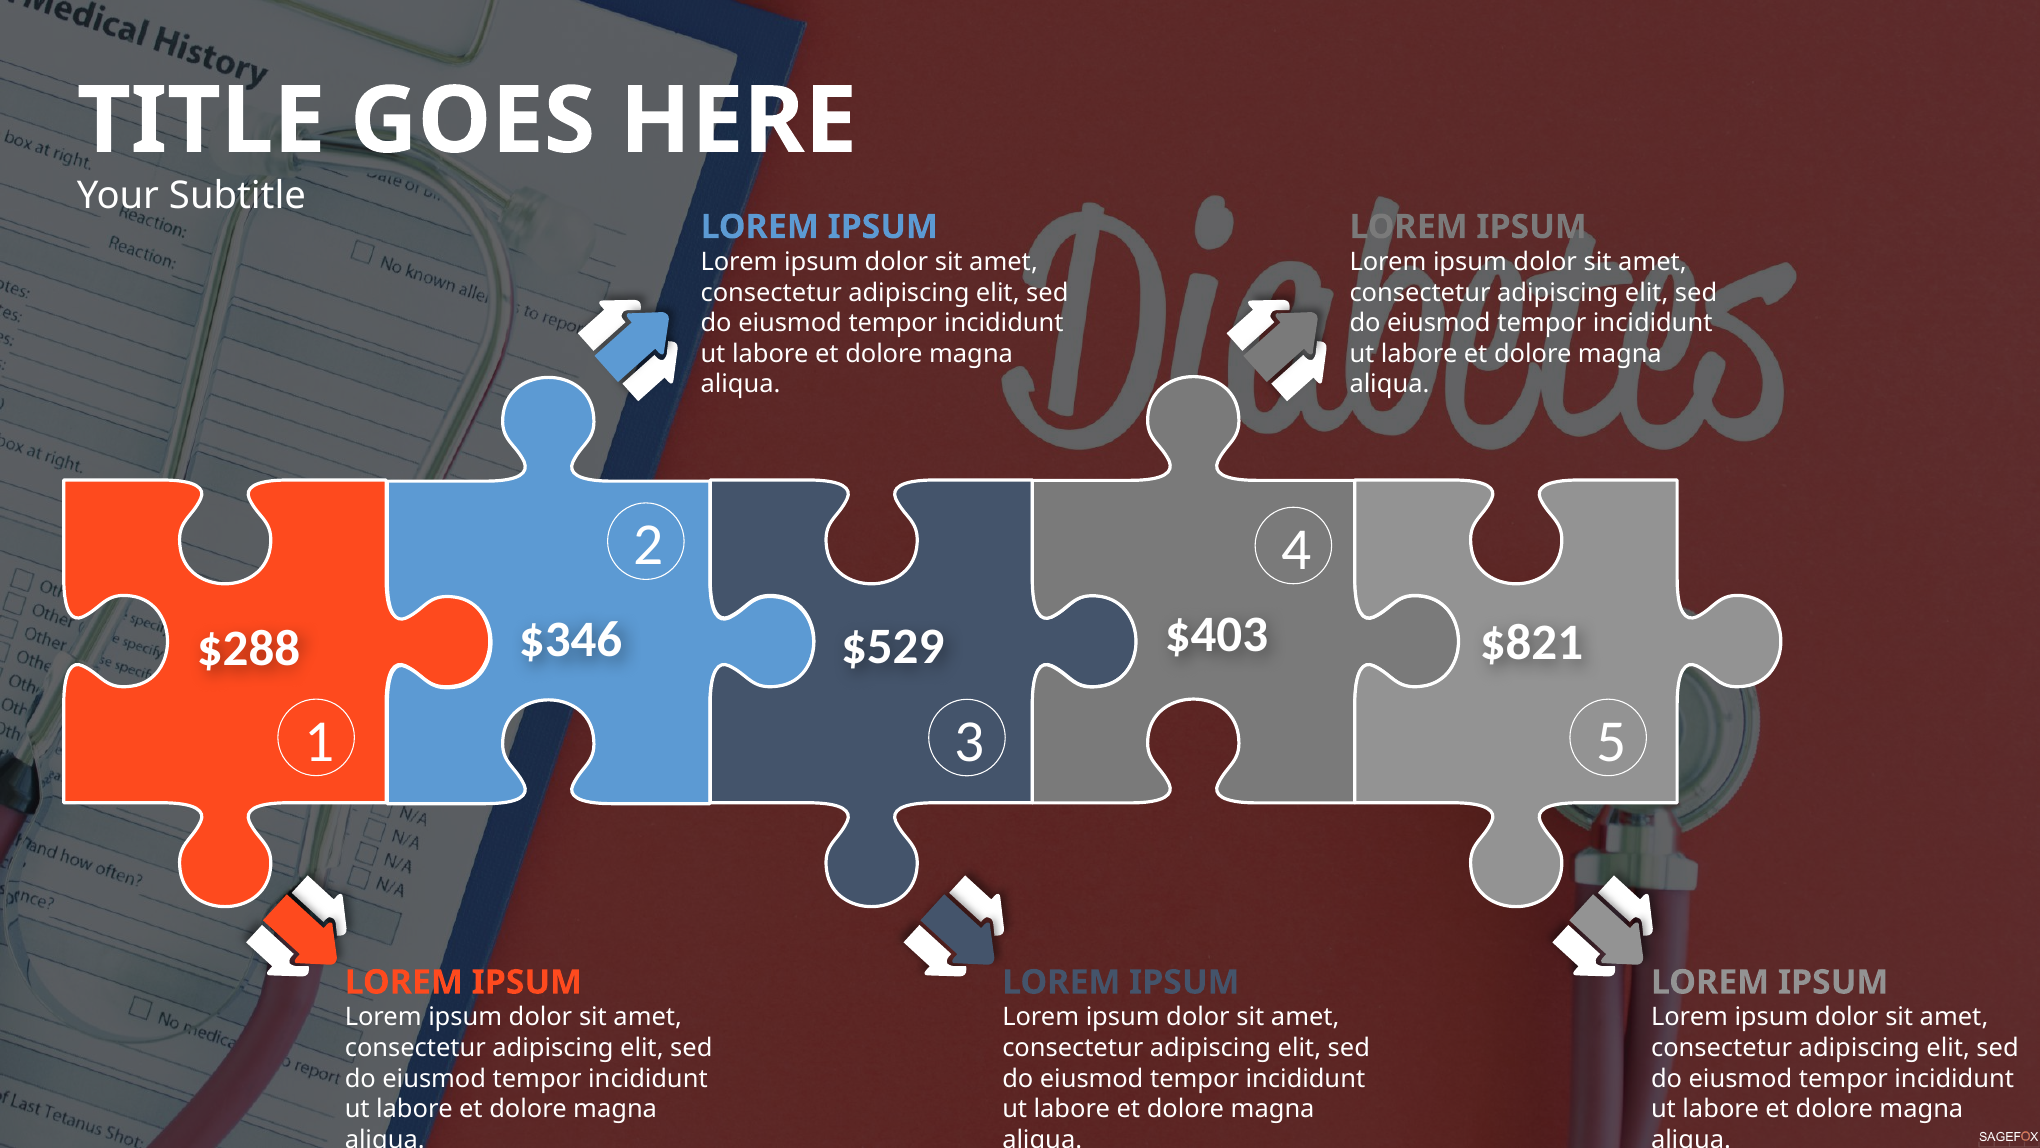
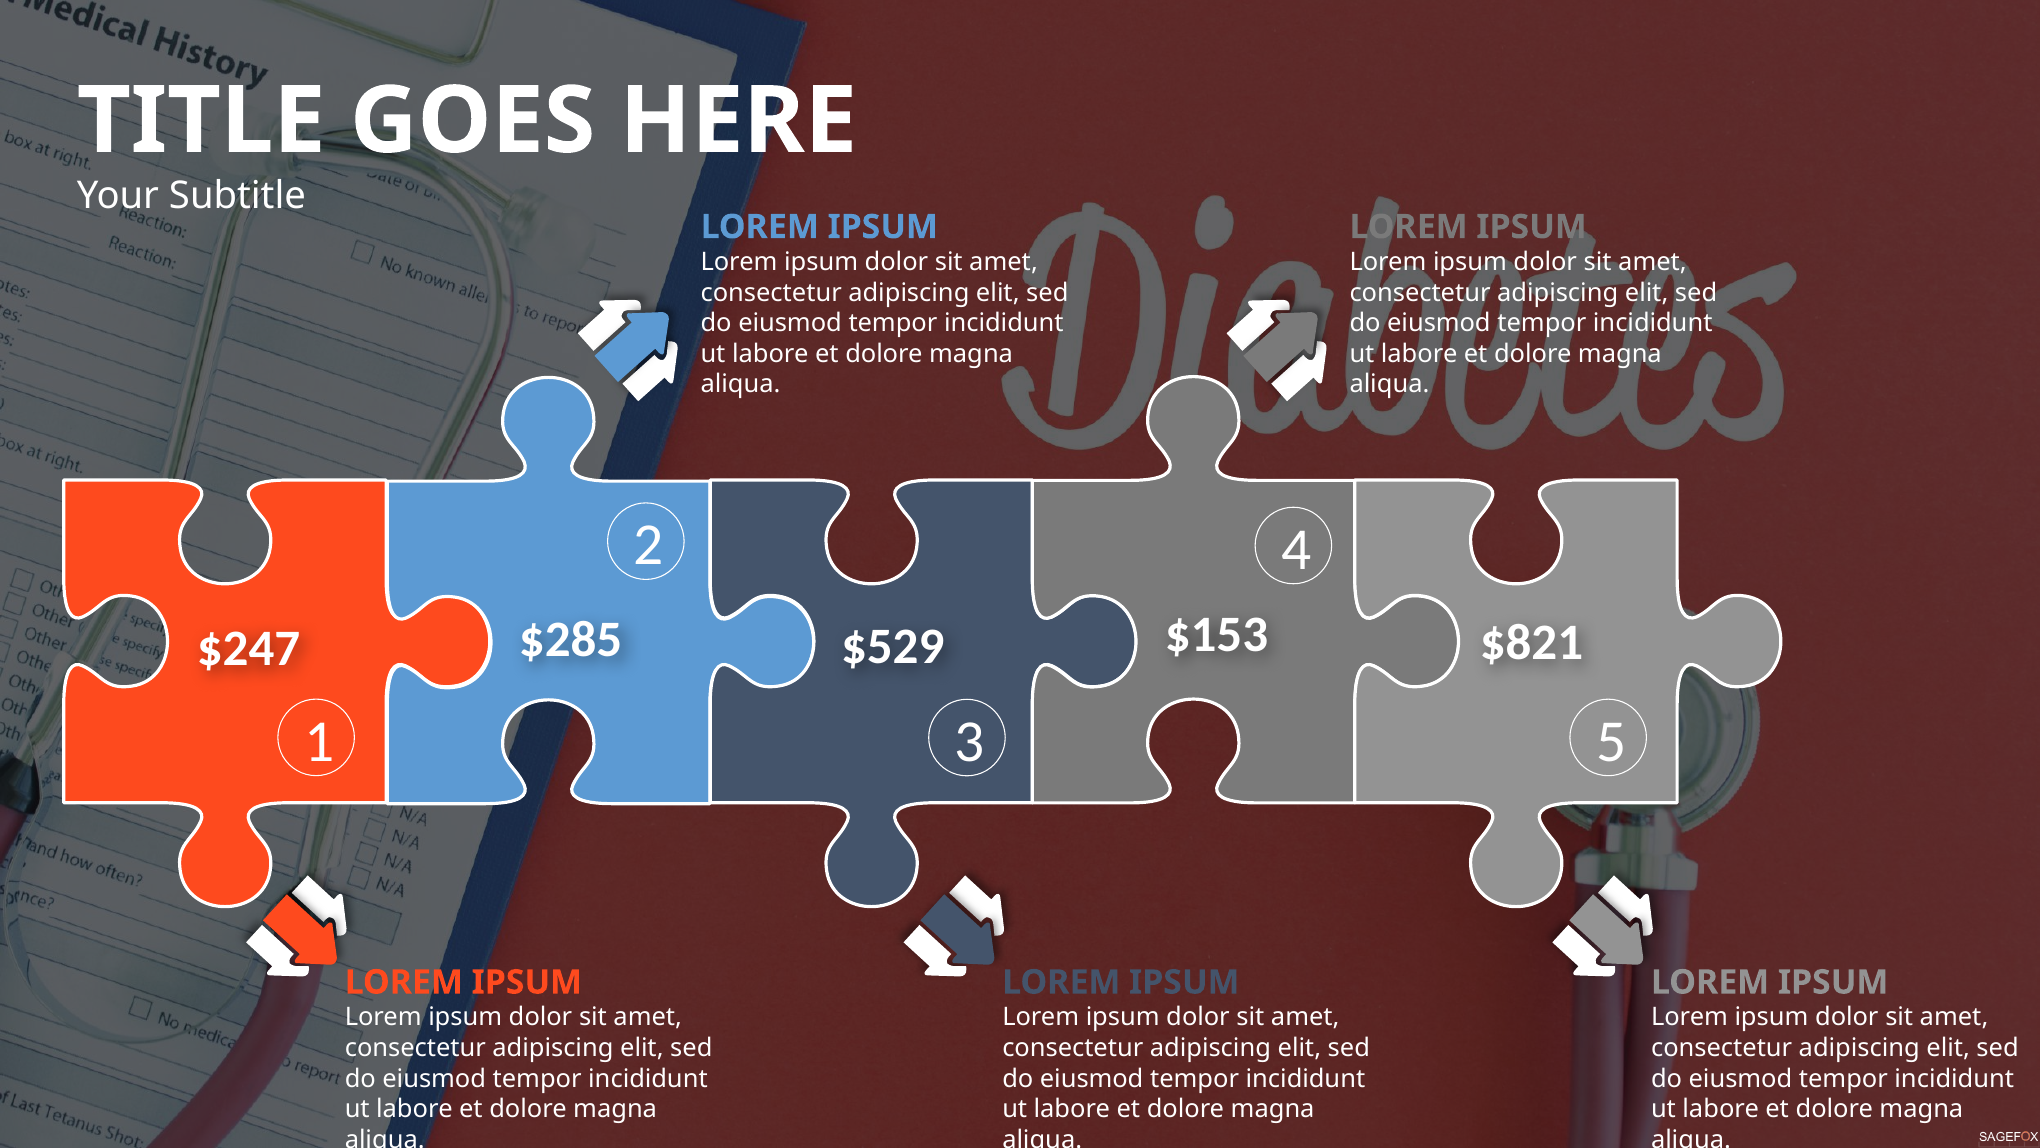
$403: $403 -> $153 (1216, 634)
$346: $346 -> $285 (571, 640)
$288: $288 -> $247 (248, 649)
